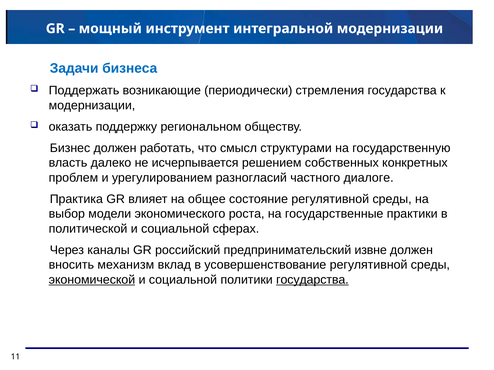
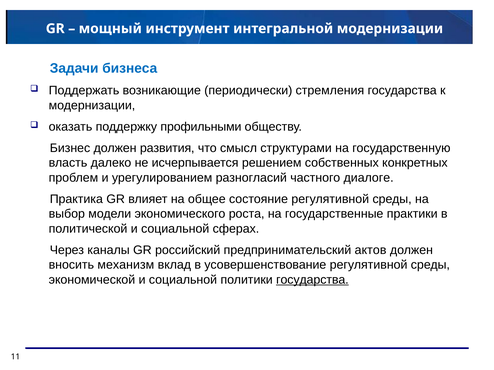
региональном: региональном -> профильными (201, 127)
работать: работать -> развития (167, 148)
извне: извне -> актов (371, 250)
экономической underline: present -> none (92, 280)
